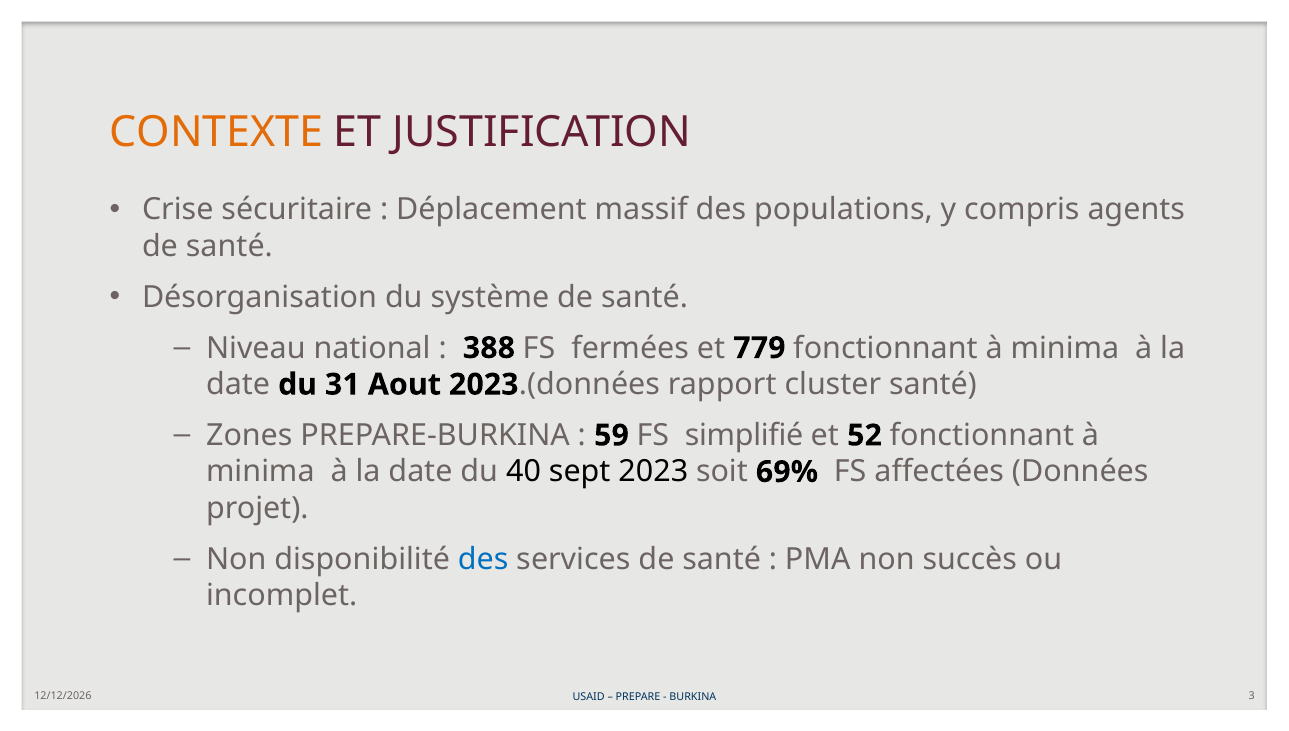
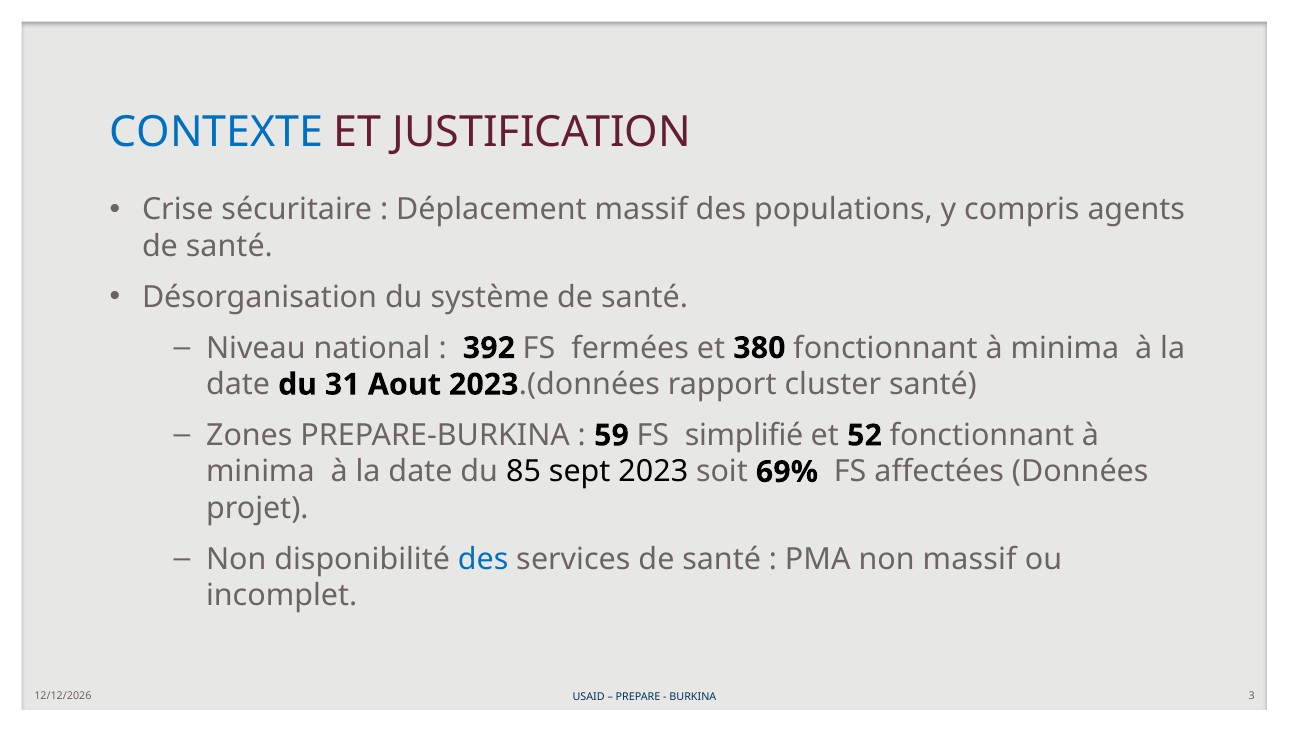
CONTEXTE colour: orange -> blue (216, 132)
388: 388 -> 392 (489, 348)
779: 779 -> 380 (759, 348)
40: 40 -> 85 (524, 472)
non succès: succès -> massif (970, 559)
